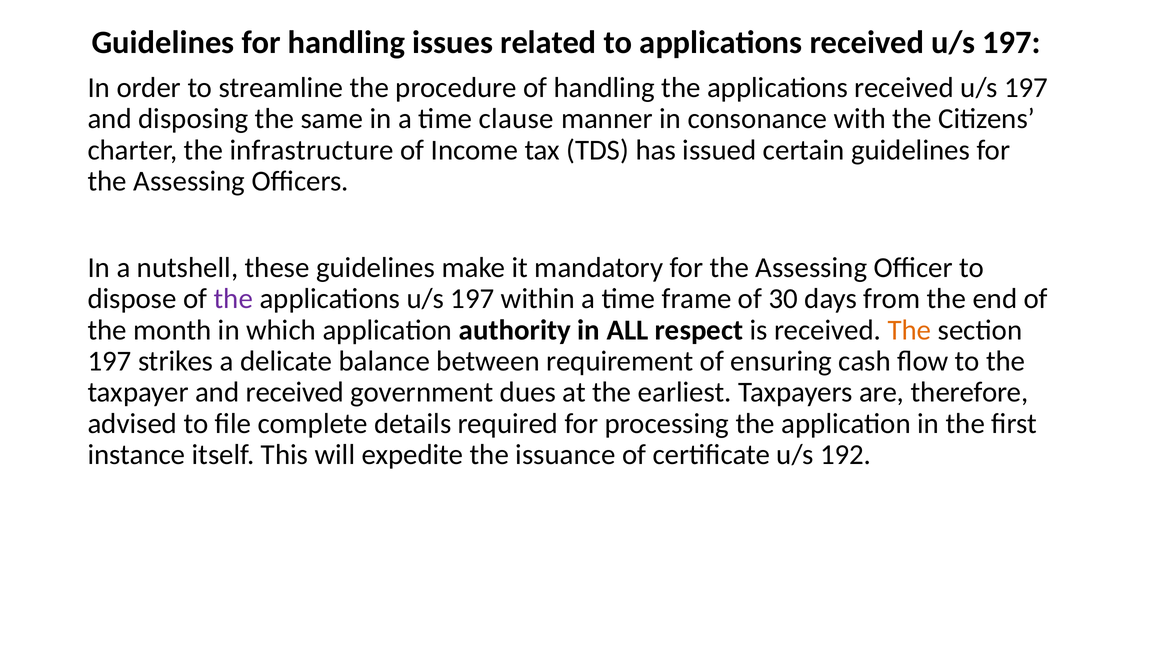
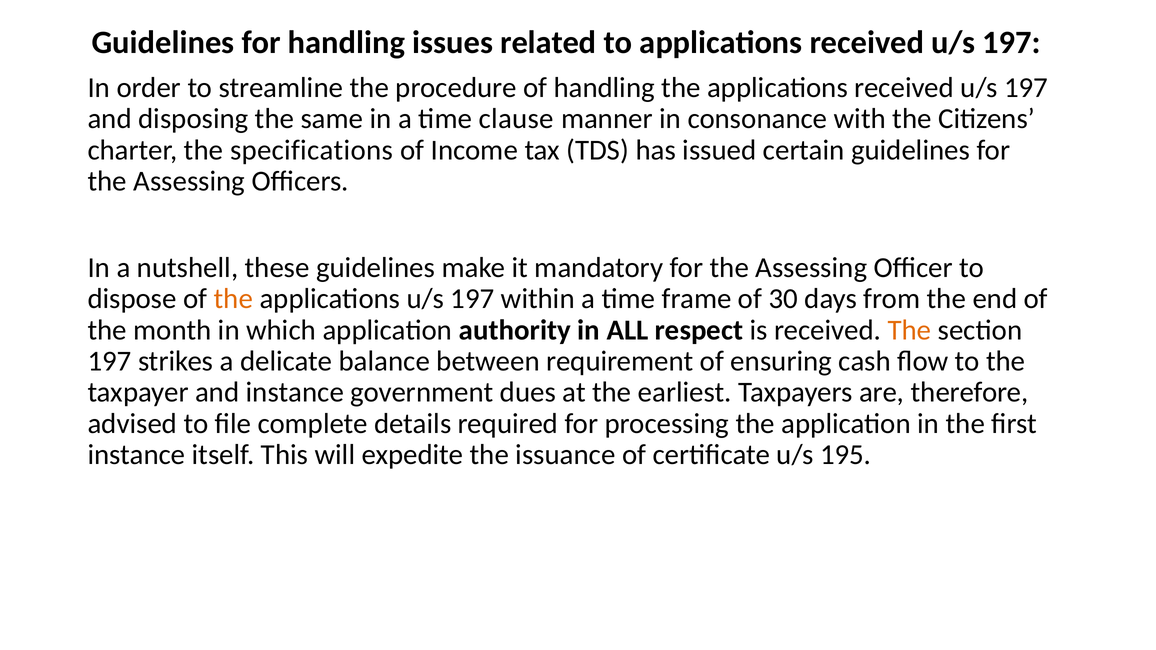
infrastructure: infrastructure -> specifications (312, 150)
the colour: purple -> orange (233, 299)
and received: received -> instance (295, 393)
192: 192 -> 195 (846, 455)
